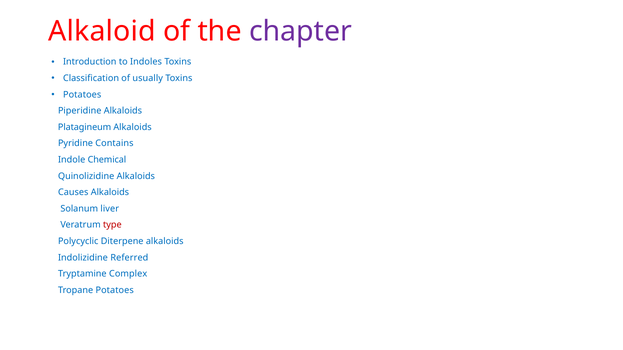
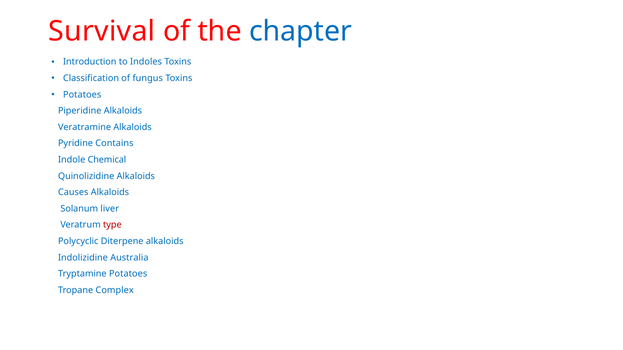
Alkaloid: Alkaloid -> Survival (102, 31)
chapter colour: purple -> blue (301, 31)
usually: usually -> fungus (148, 78)
Platagineum: Platagineum -> Veratramine (85, 127)
Referred: Referred -> Australia (129, 258)
Tryptamine Complex: Complex -> Potatoes (128, 274)
Tropane Potatoes: Potatoes -> Complex (115, 290)
